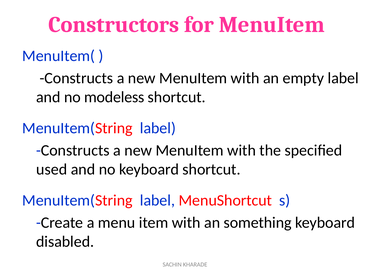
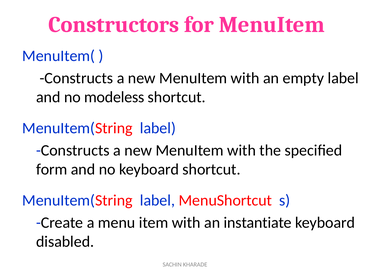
used: used -> form (52, 170)
something: something -> instantiate (258, 223)
